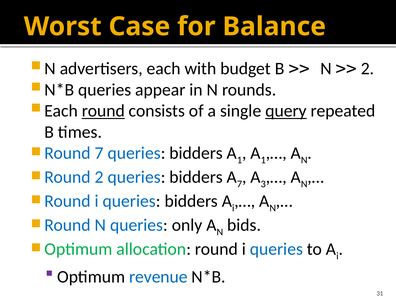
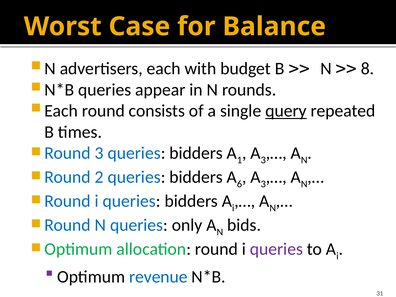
2: 2 -> 8 (367, 69)
round underline: present -> none (103, 111)
7: 7 -> 3 (99, 153)
1: 1 -> 3 (263, 160)
A 7: 7 -> 6 (240, 184)
queries colour: blue -> purple (276, 249)
